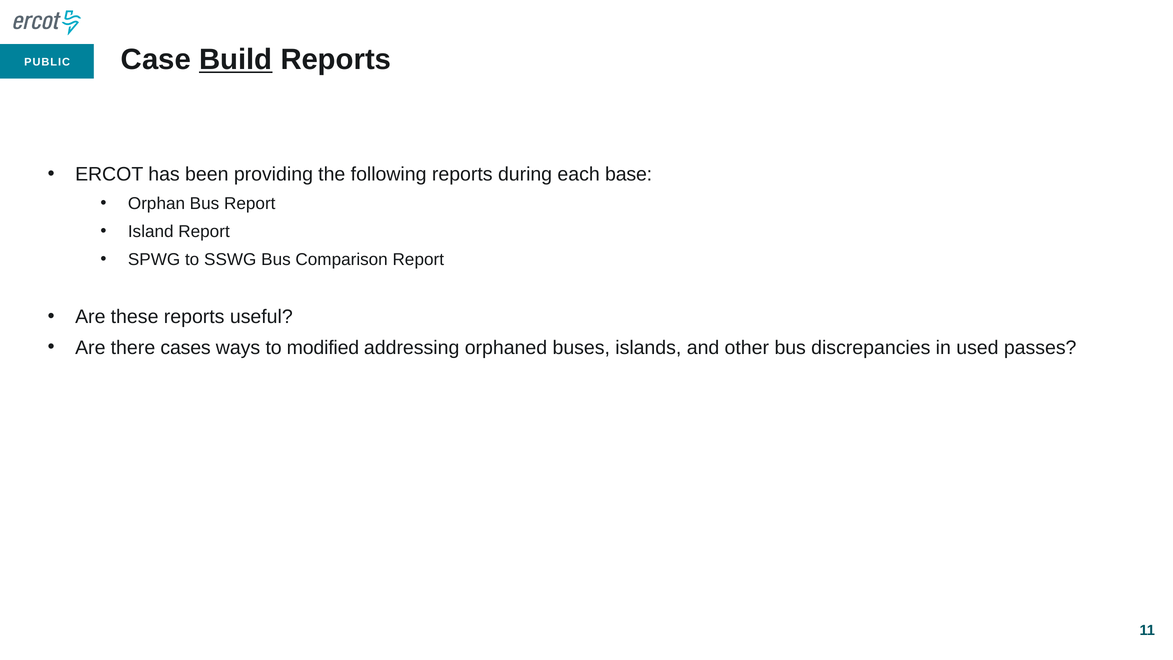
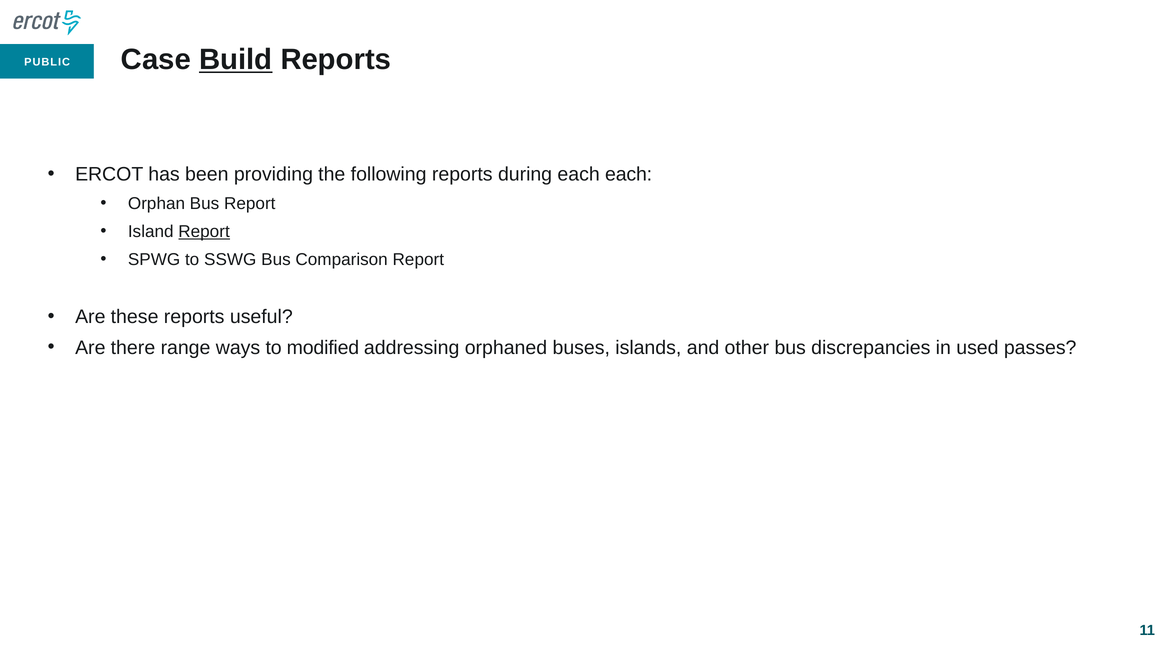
each base: base -> each (629, 174)
Report underline: none -> present (204, 231)
cases: cases -> range (186, 347)
